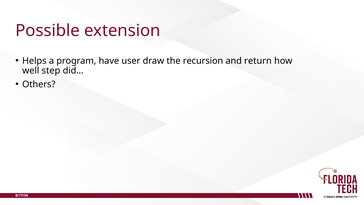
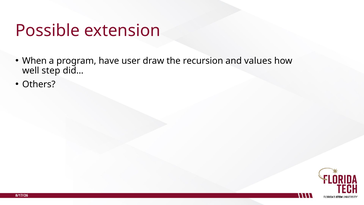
Helps: Helps -> When (34, 61)
return: return -> values (258, 61)
